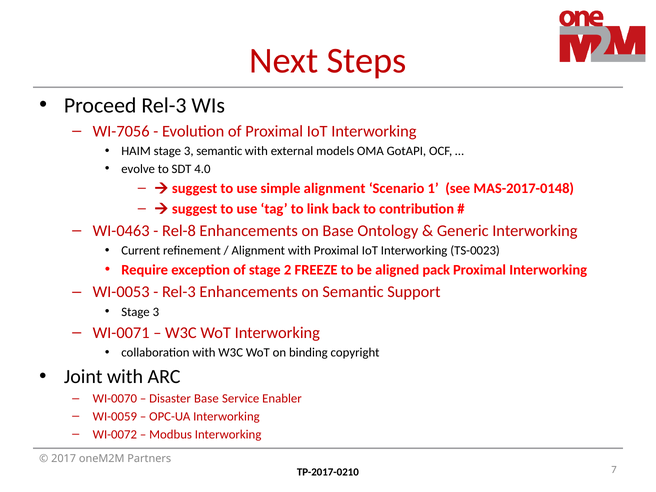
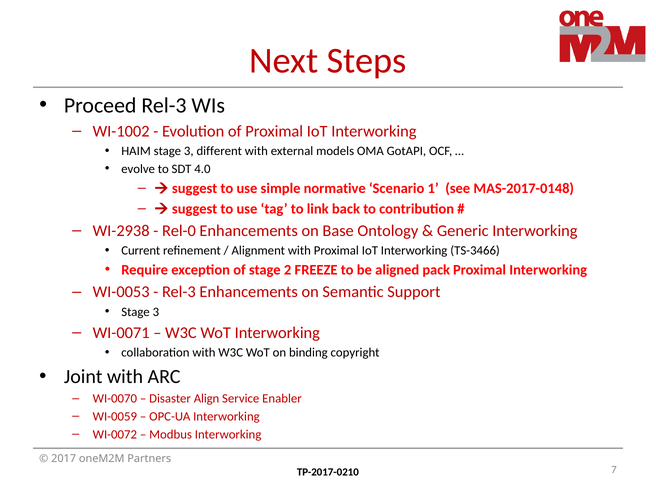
WI-7056: WI-7056 -> WI-1002 (121, 131)
3 semantic: semantic -> different (219, 151)
simple alignment: alignment -> normative (335, 188)
WI-0463: WI-0463 -> WI-2938 (121, 231)
Rel-8: Rel-8 -> Rel-0 (179, 231)
TS-0023: TS-0023 -> TS-3466 (475, 251)
Disaster Base: Base -> Align (207, 399)
